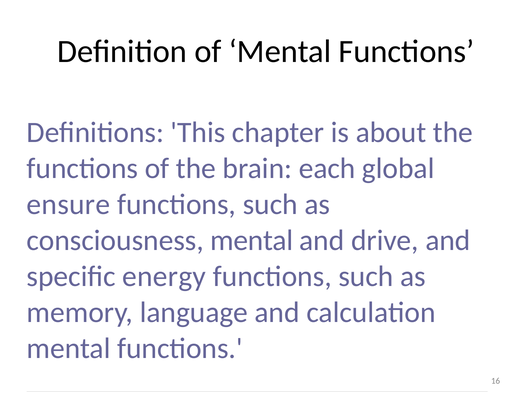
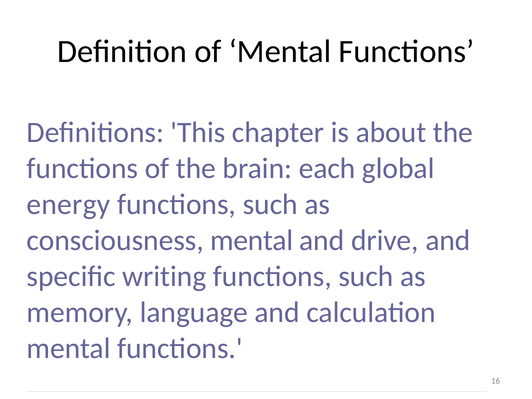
ensure: ensure -> energy (68, 204)
energy: energy -> writing (164, 276)
